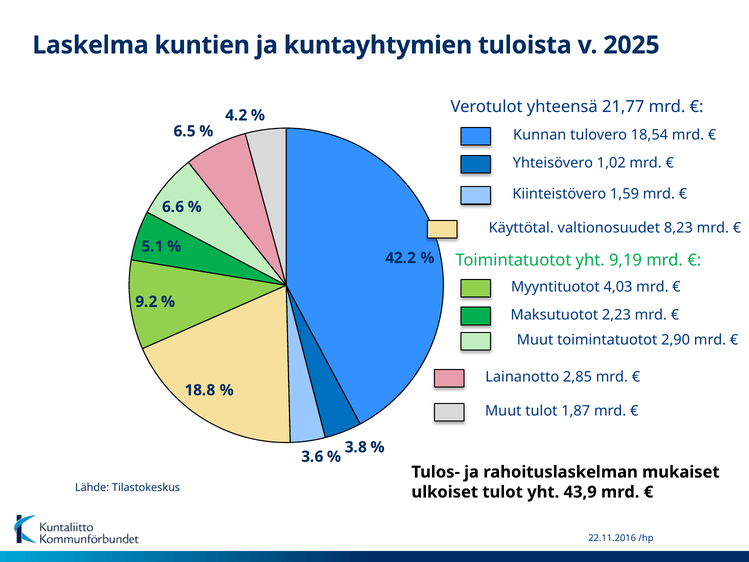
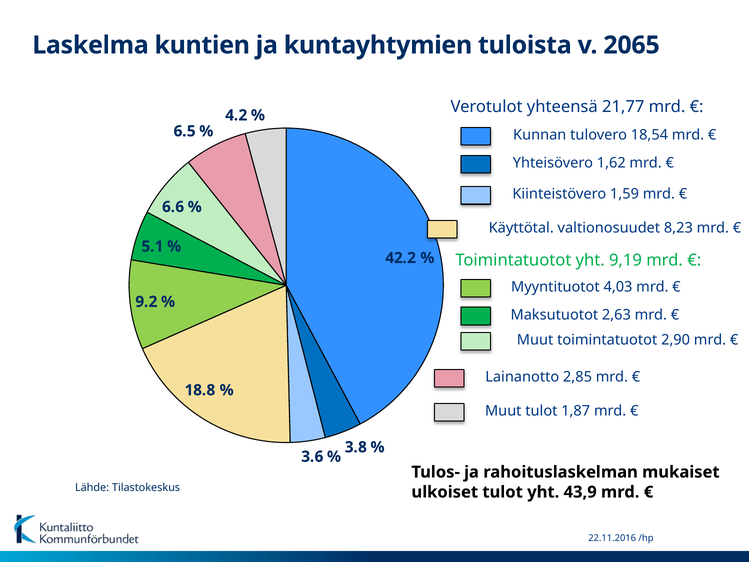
2025: 2025 -> 2065 (632, 45)
1,02: 1,02 -> 1,62 (611, 163)
2,23: 2,23 -> 2,63 (616, 315)
